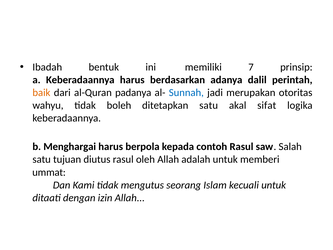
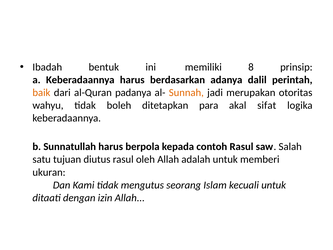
7: 7 -> 8 (251, 67)
Sunnah colour: blue -> orange (186, 93)
ditetapkan satu: satu -> para (209, 105)
Menghargai: Menghargai -> Sunnatullah (70, 147)
ummat: ummat -> ukuran (49, 172)
